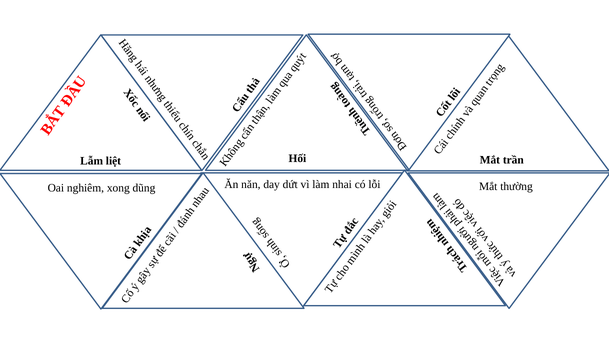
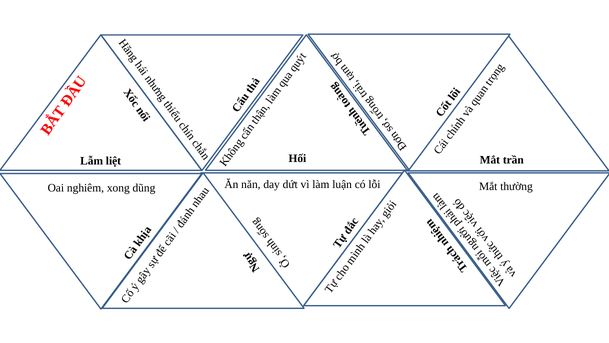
nhai: nhai -> luận (342, 184)
